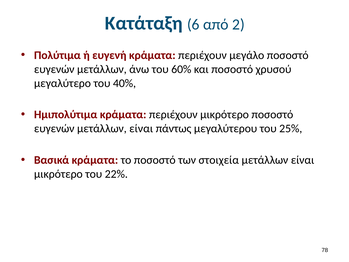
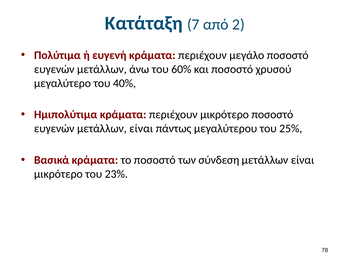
6: 6 -> 7 (193, 24)
στοιχεία: στοιχεία -> σύνδεση (219, 160)
22%: 22% -> 23% (116, 174)
